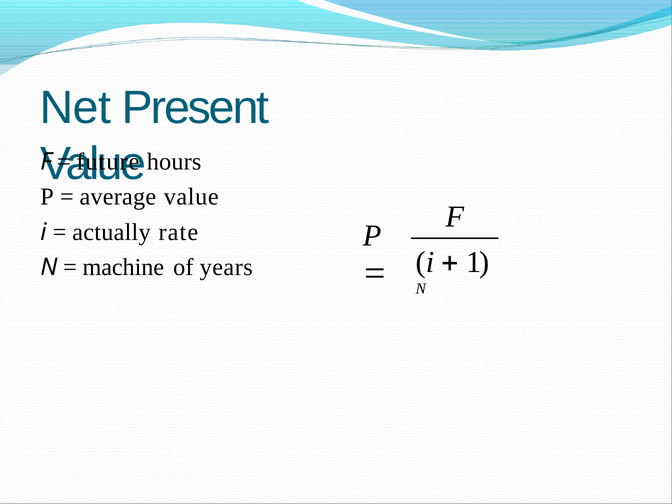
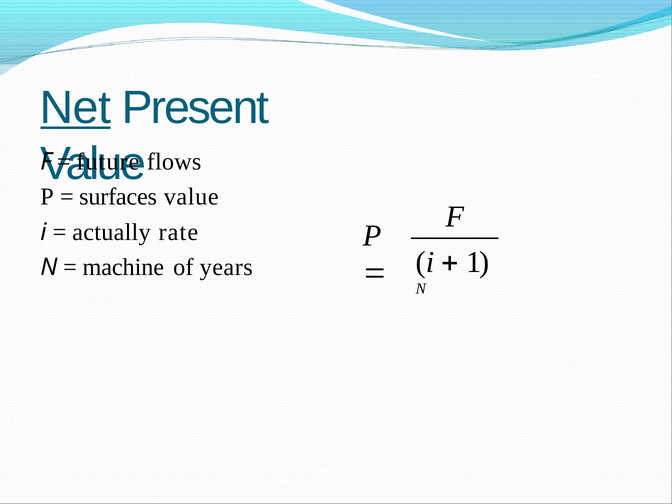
Net underline: none -> present (76, 108)
hours: hours -> flows (174, 162)
average: average -> surfaces (118, 197)
